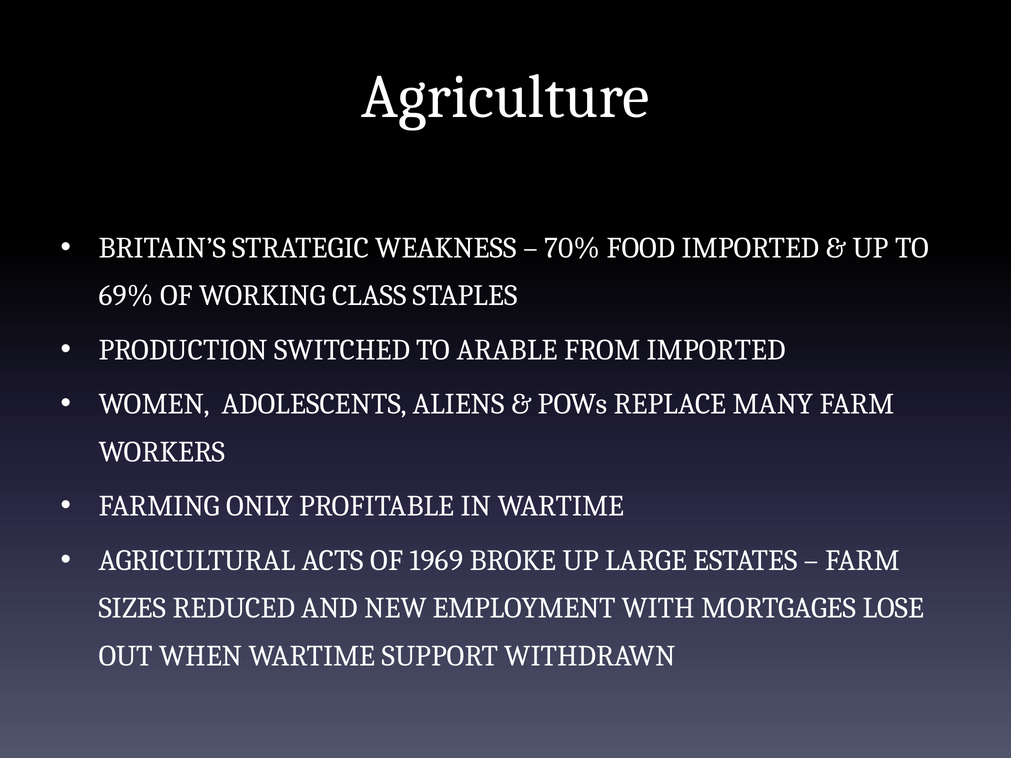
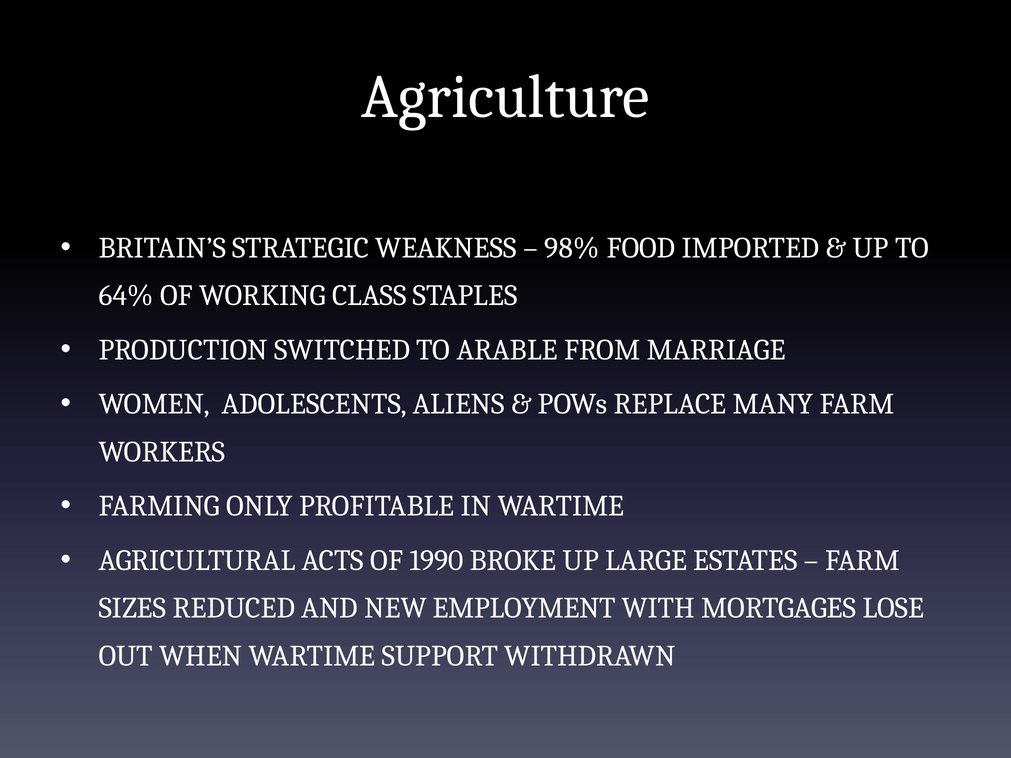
70%: 70% -> 98% (572, 248)
69%: 69% -> 64% (126, 296)
FROM IMPORTED: IMPORTED -> MARRIAGE (716, 350)
1969: 1969 -> 1990 (437, 561)
